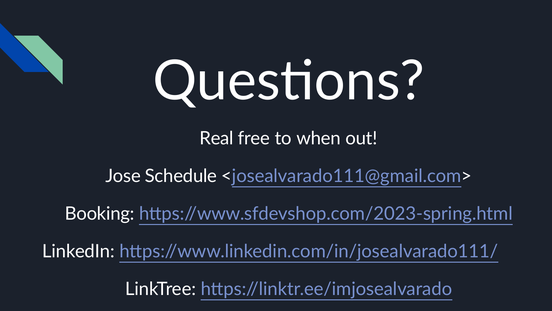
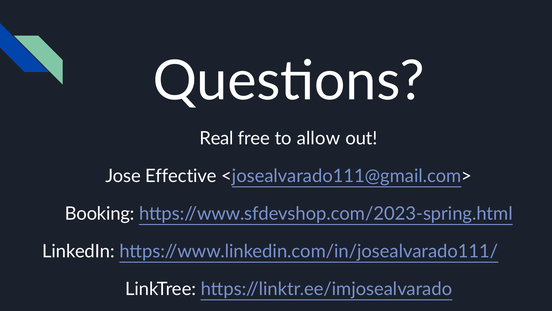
when: when -> allow (318, 138)
Schedule: Schedule -> Effective (181, 176)
